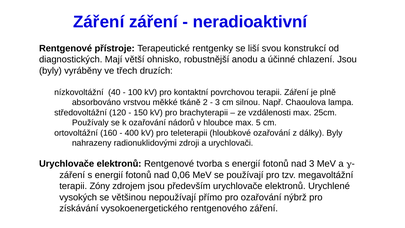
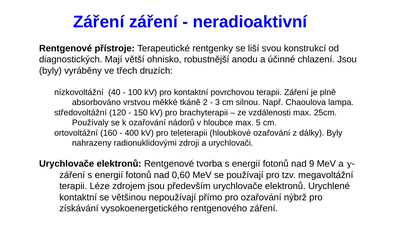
nad 3: 3 -> 9 (312, 164)
0,06: 0,06 -> 0,60 (181, 175)
Zóny: Zóny -> Léze (100, 186)
vysokých: vysokých -> kontaktní (78, 197)
